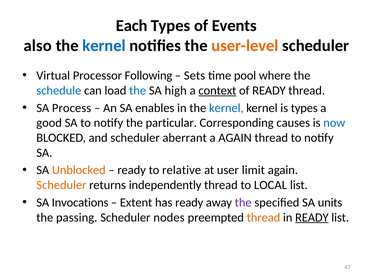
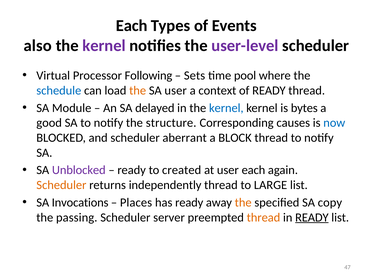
kernel colour: blue -> purple (104, 46)
user-level colour: orange -> purple (245, 46)
the colour: blue -> orange (138, 90)
SA high: high -> user (176, 90)
context underline: present -> none (217, 90)
Process: Process -> Module (72, 108)
enables: enables -> delayed (155, 108)
is types: types -> bytes (304, 108)
particular: particular -> structure (171, 123)
a AGAIN: AGAIN -> BLOCK (235, 138)
Unblocked colour: orange -> purple (79, 170)
relative: relative -> created (182, 170)
user limit: limit -> each (253, 170)
LOCAL: LOCAL -> LARGE (271, 185)
Extent: Extent -> Places (136, 202)
the colour: purple -> orange (243, 202)
units: units -> copy (330, 202)
nodes: nodes -> server (169, 217)
